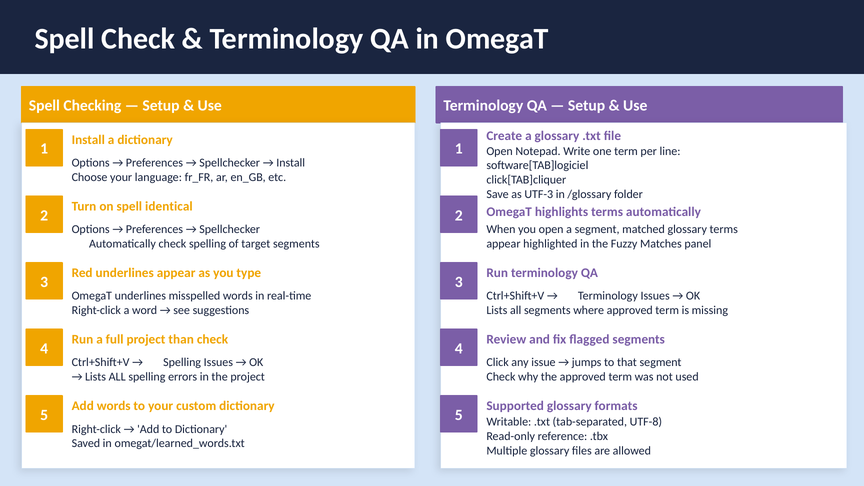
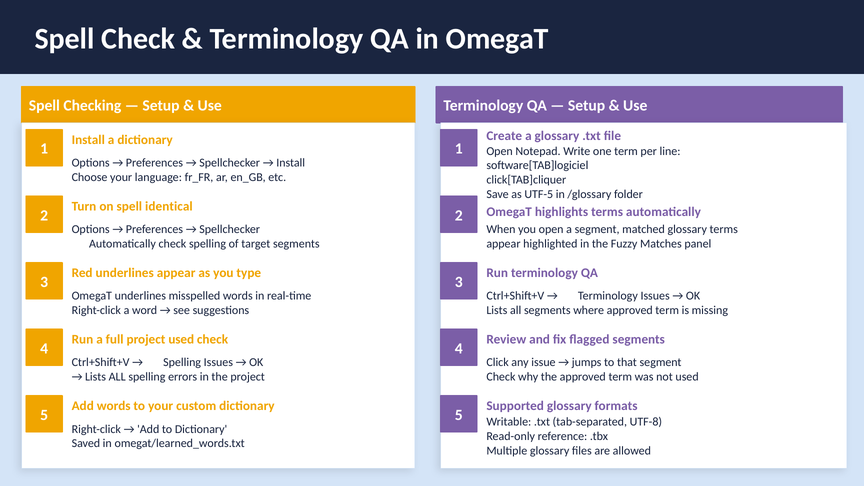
UTF-3: UTF-3 -> UTF-5 (539, 194)
project than: than -> used (181, 340)
